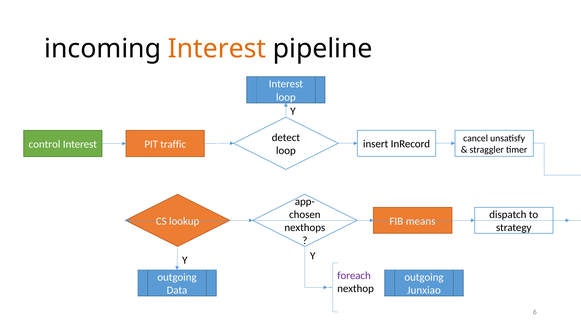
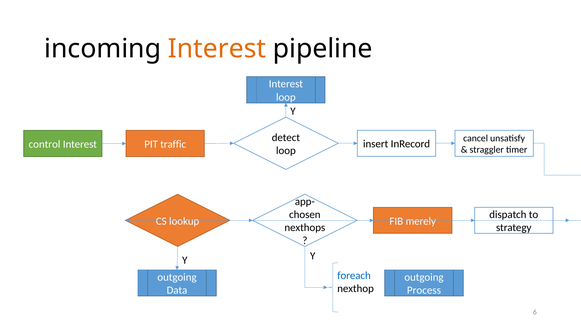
means: means -> merely (421, 221)
foreach colour: purple -> blue (354, 275)
Junxiao: Junxiao -> Process (424, 290)
